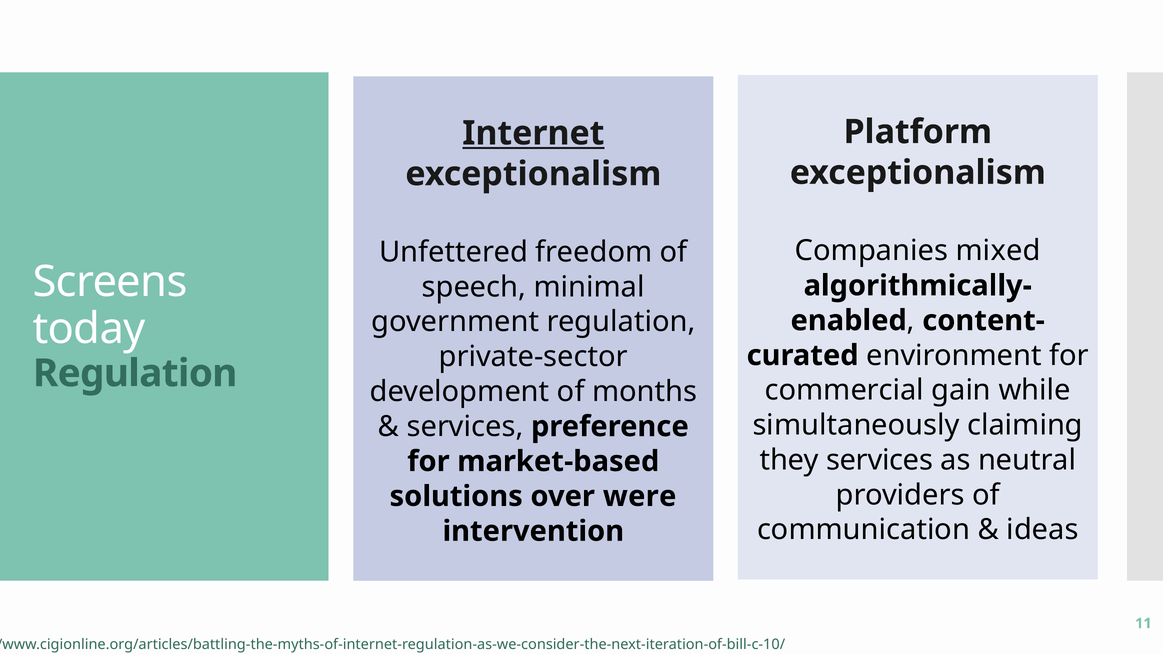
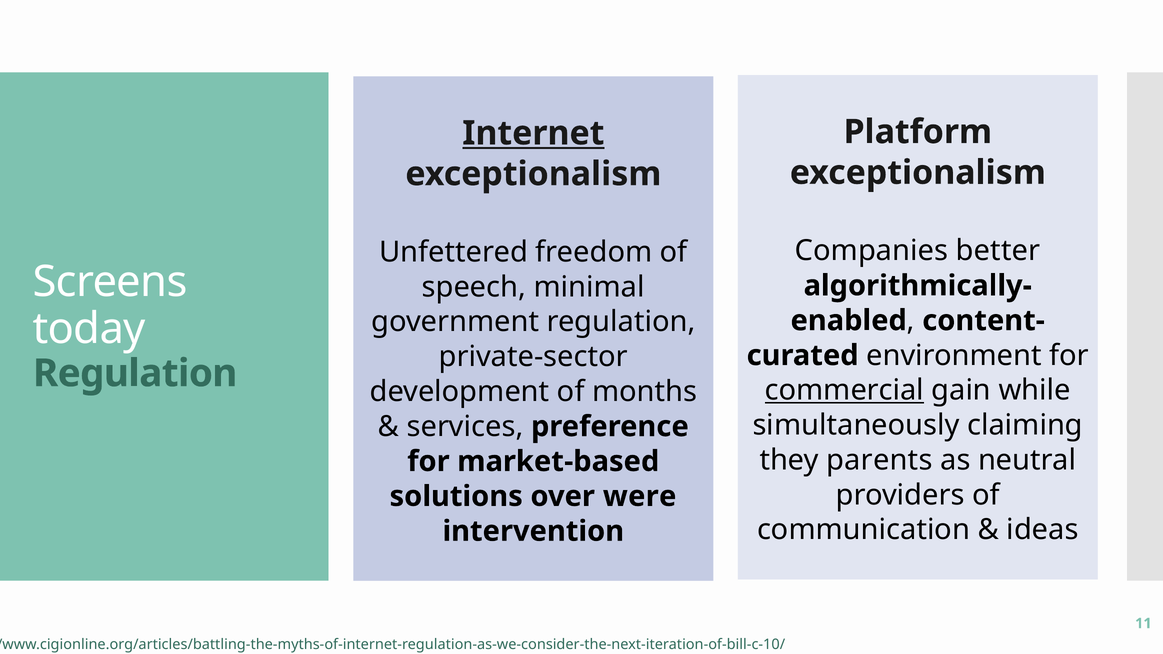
mixed: mixed -> better (998, 251)
commercial underline: none -> present (844, 390)
they services: services -> parents (879, 460)
